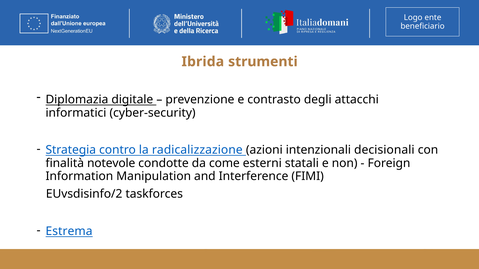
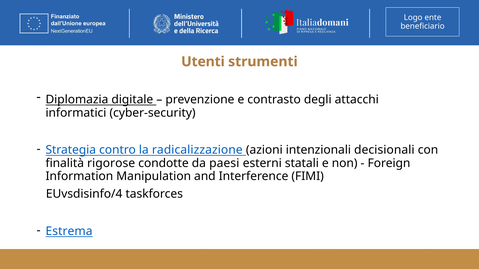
Ibrida: Ibrida -> Utenti (203, 62)
notevole: notevole -> rigorose (111, 163)
come: come -> paesi (224, 163)
EUvsdisinfo/2: EUvsdisinfo/2 -> EUvsdisinfo/4 (84, 194)
